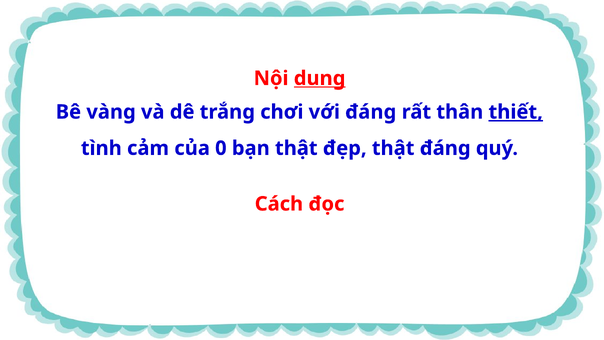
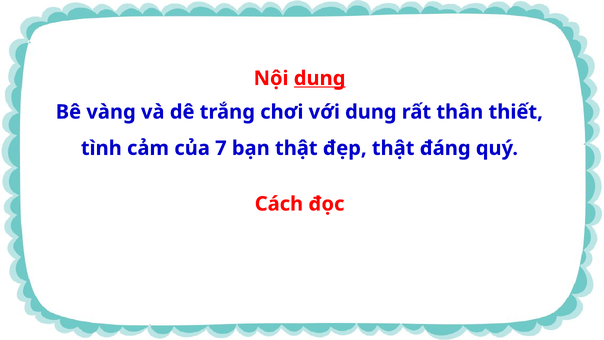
với đáng: đáng -> dung (371, 112)
thiết underline: present -> none (516, 112)
0: 0 -> 7 (221, 148)
